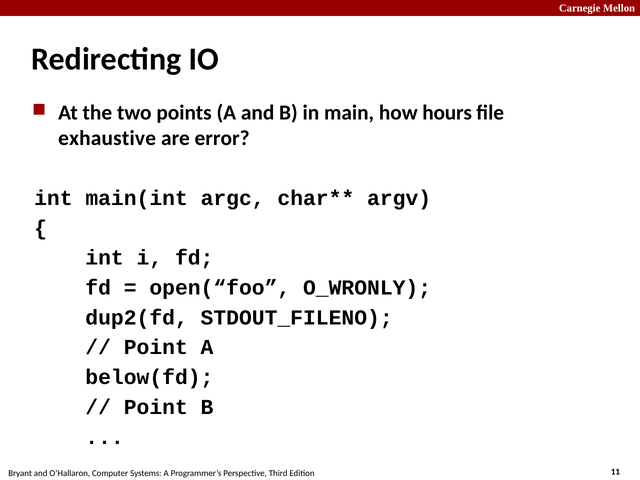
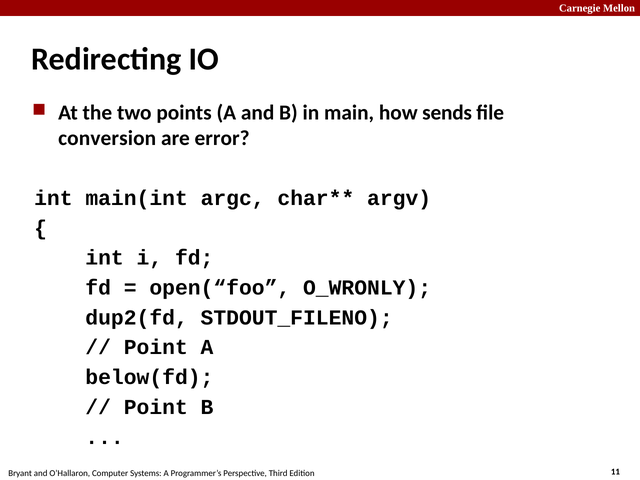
hours: hours -> sends (447, 113)
exhaustive: exhaustive -> conversion (107, 138)
